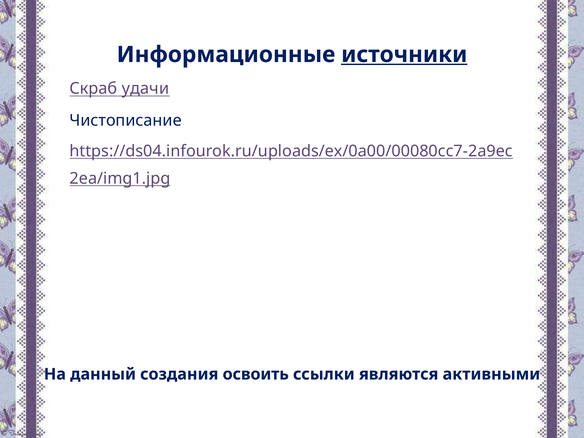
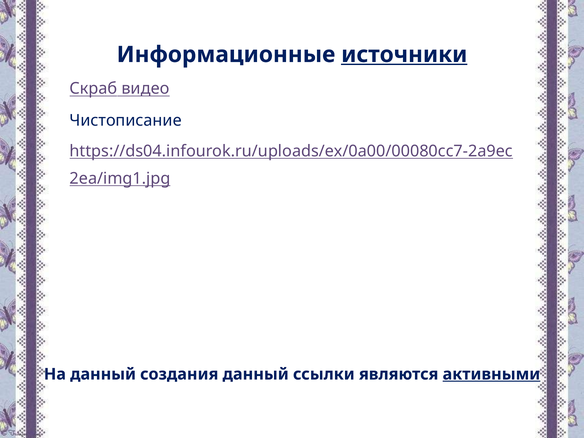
удачи: удачи -> видео (145, 89)
создания освоить: освоить -> данный (256, 374)
активными underline: none -> present (491, 374)
